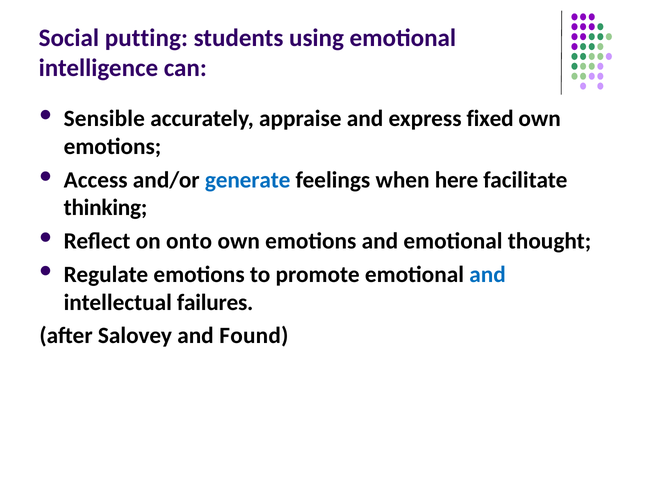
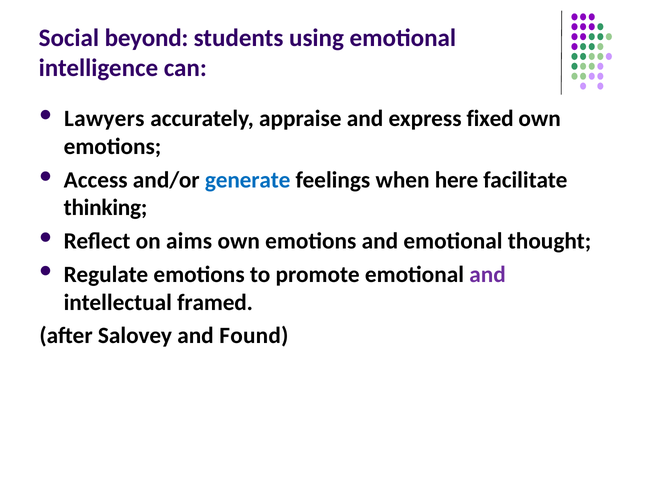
putting: putting -> beyond (147, 38)
Sensible: Sensible -> Lawyers (104, 118)
onto: onto -> aims (189, 241)
and colour: blue -> purple (488, 274)
failures: failures -> framed (215, 302)
